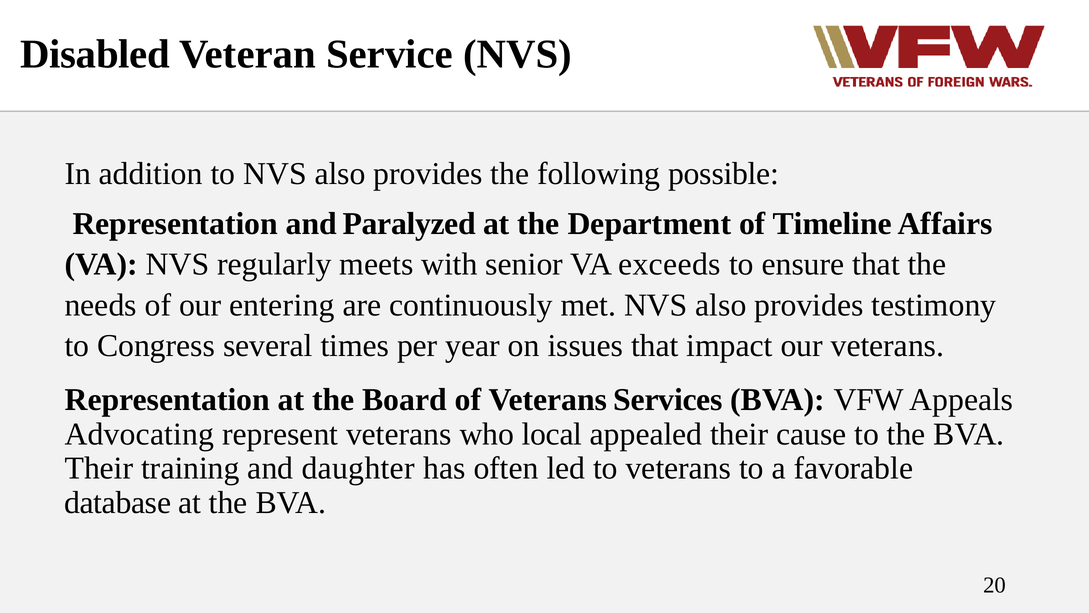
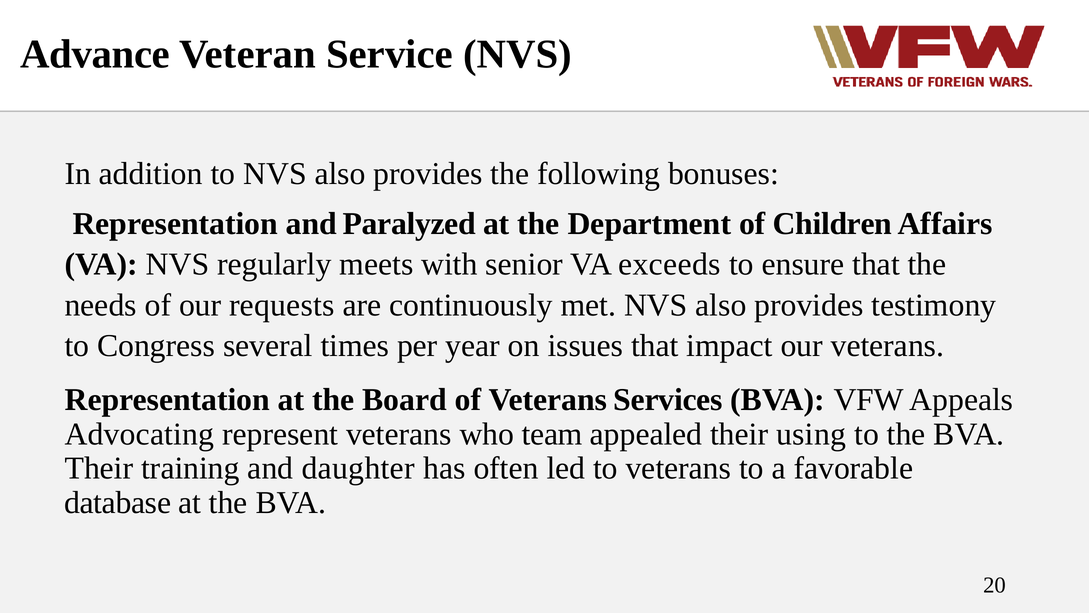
Disabled: Disabled -> Advance (95, 54)
possible: possible -> bonuses (724, 174)
Timeline: Timeline -> Children (832, 223)
entering: entering -> requests (282, 305)
local: local -> team (552, 434)
cause: cause -> using (811, 434)
